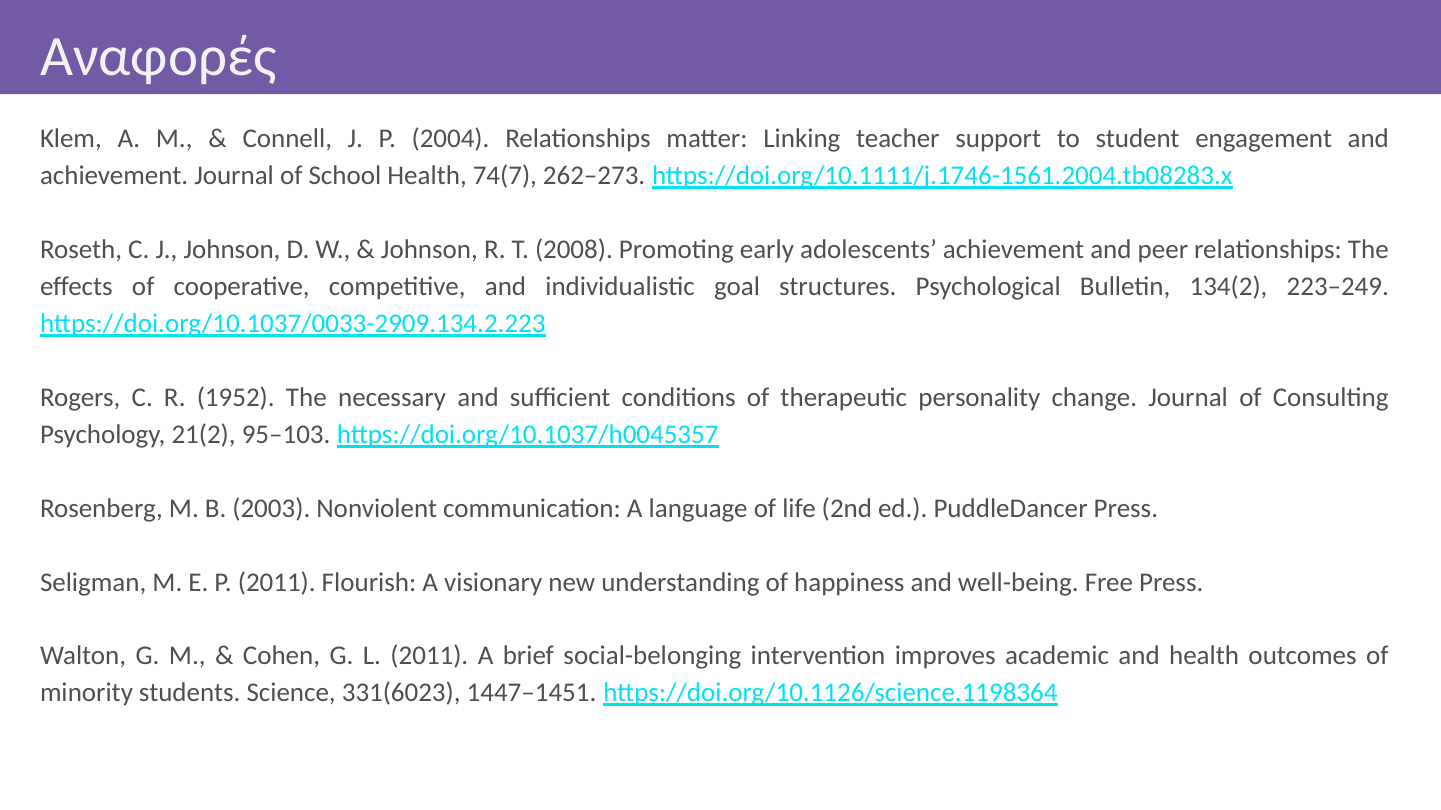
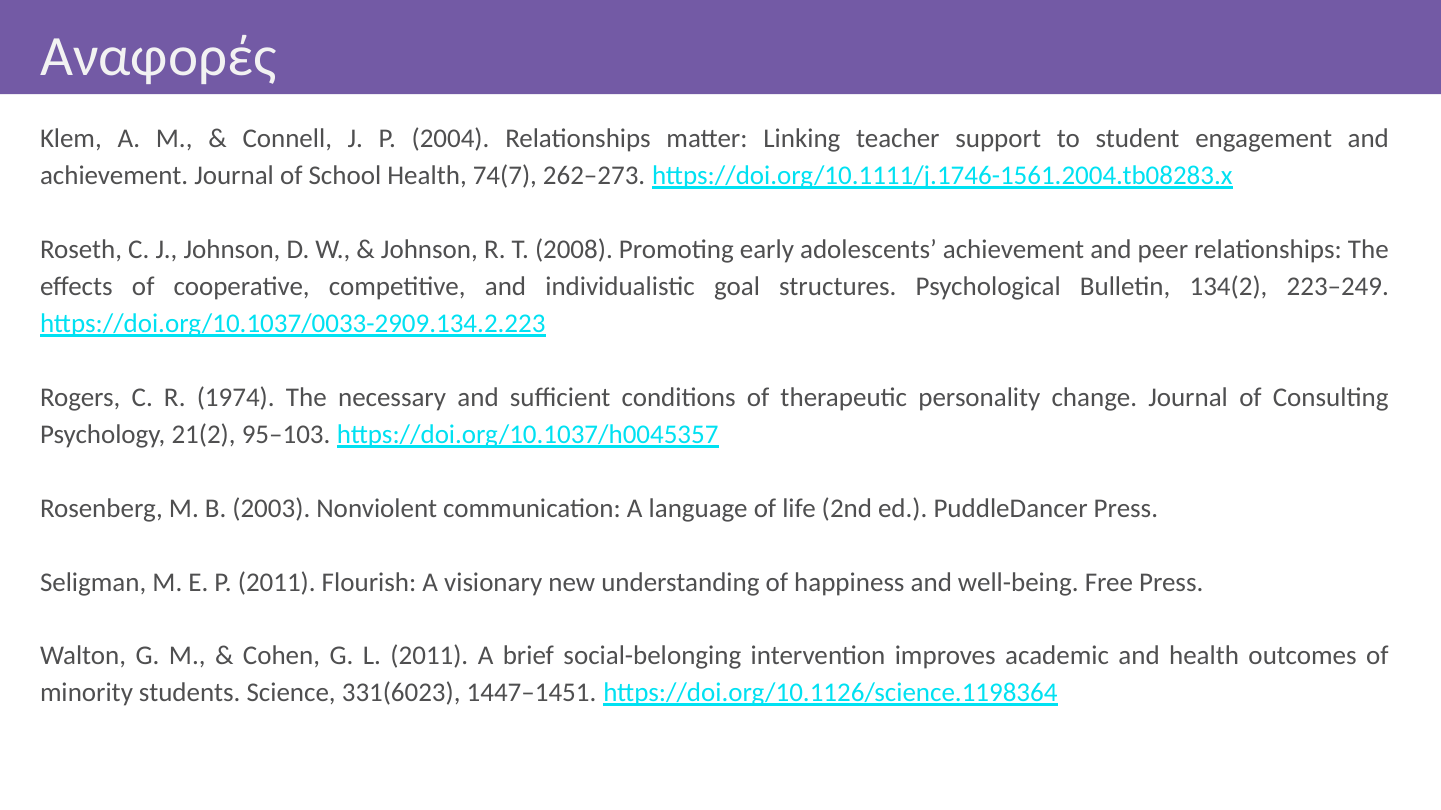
1952: 1952 -> 1974 (236, 398)
